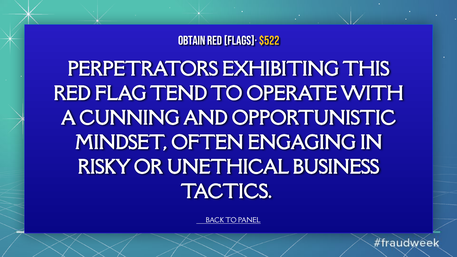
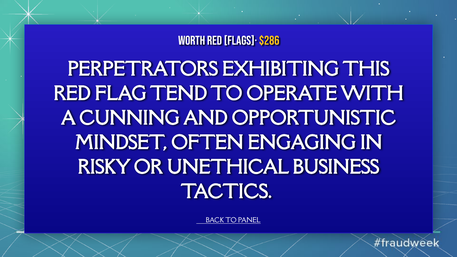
OBTAIN: OBTAIN -> WORTH (192, 41)
$522: $522 -> $286 (269, 41)
